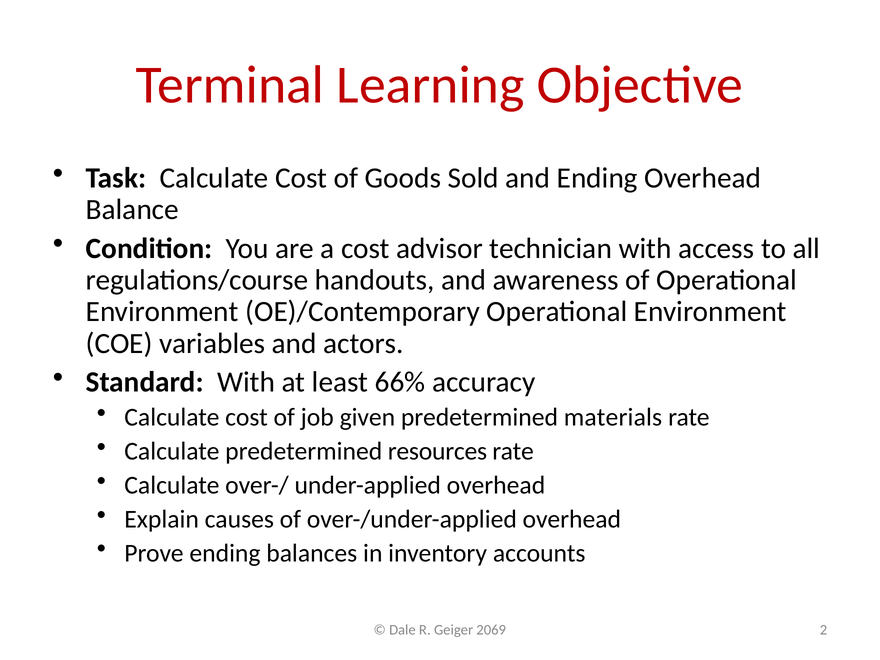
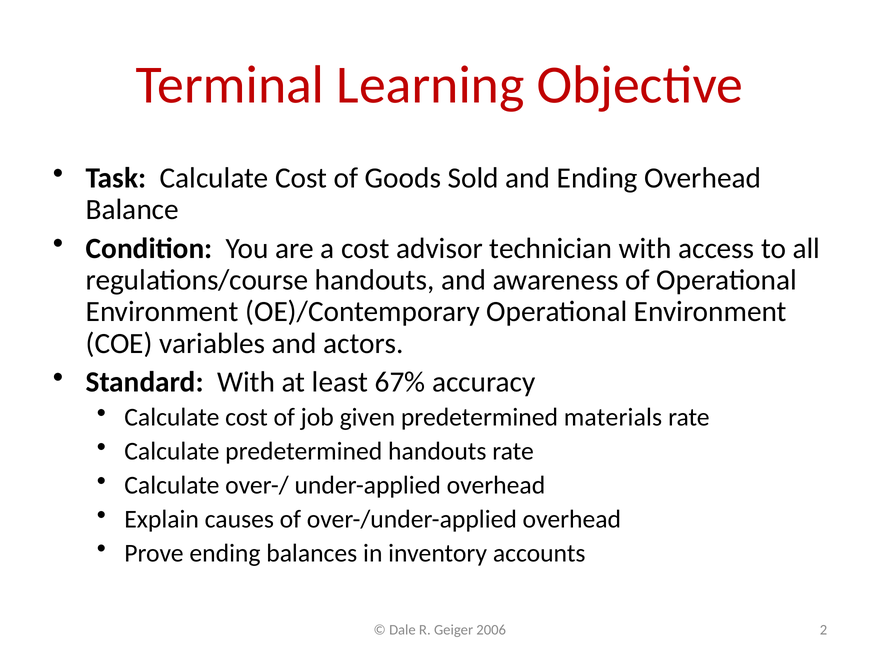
66%: 66% -> 67% (400, 382)
predetermined resources: resources -> handouts (437, 451)
2069: 2069 -> 2006 (491, 630)
